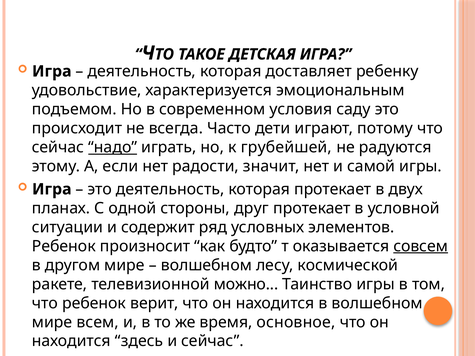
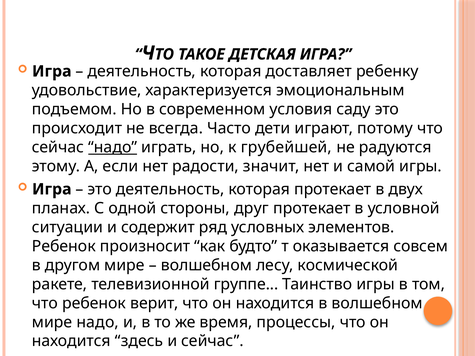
совсем underline: present -> none (421, 246)
можно: можно -> группе (246, 284)
мире всем: всем -> надо (98, 322)
основное: основное -> процессы (296, 322)
